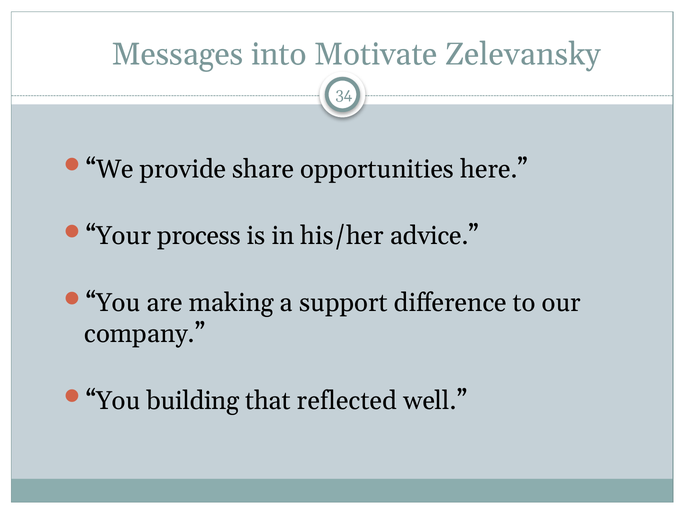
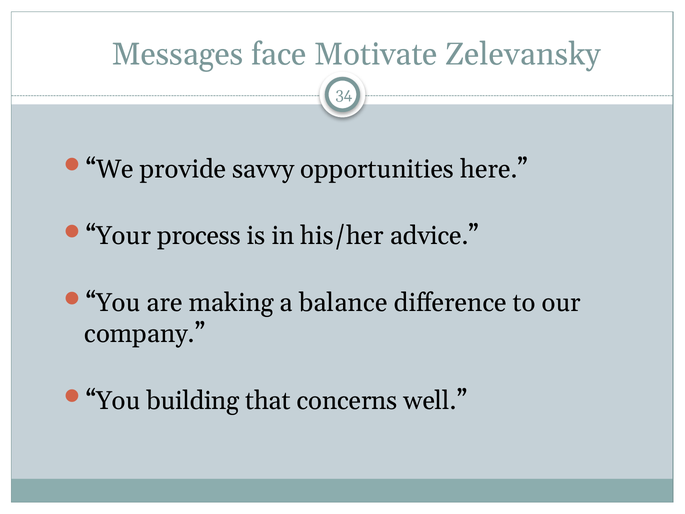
into: into -> face (279, 54)
share: share -> savvy (263, 169)
support: support -> balance (343, 303)
reflected: reflected -> concerns (347, 400)
